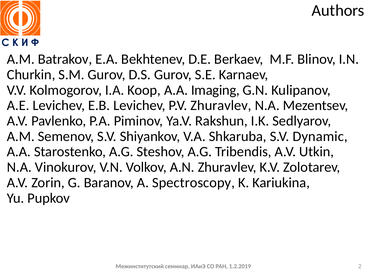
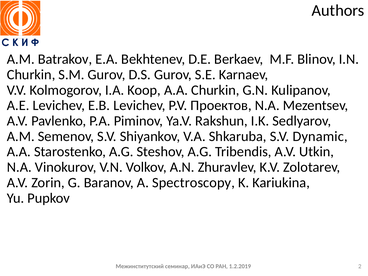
A.A Imaging: Imaging -> Churkin (215, 90)
P.V Zhuravlev: Zhuravlev -> Проектов (221, 105)
